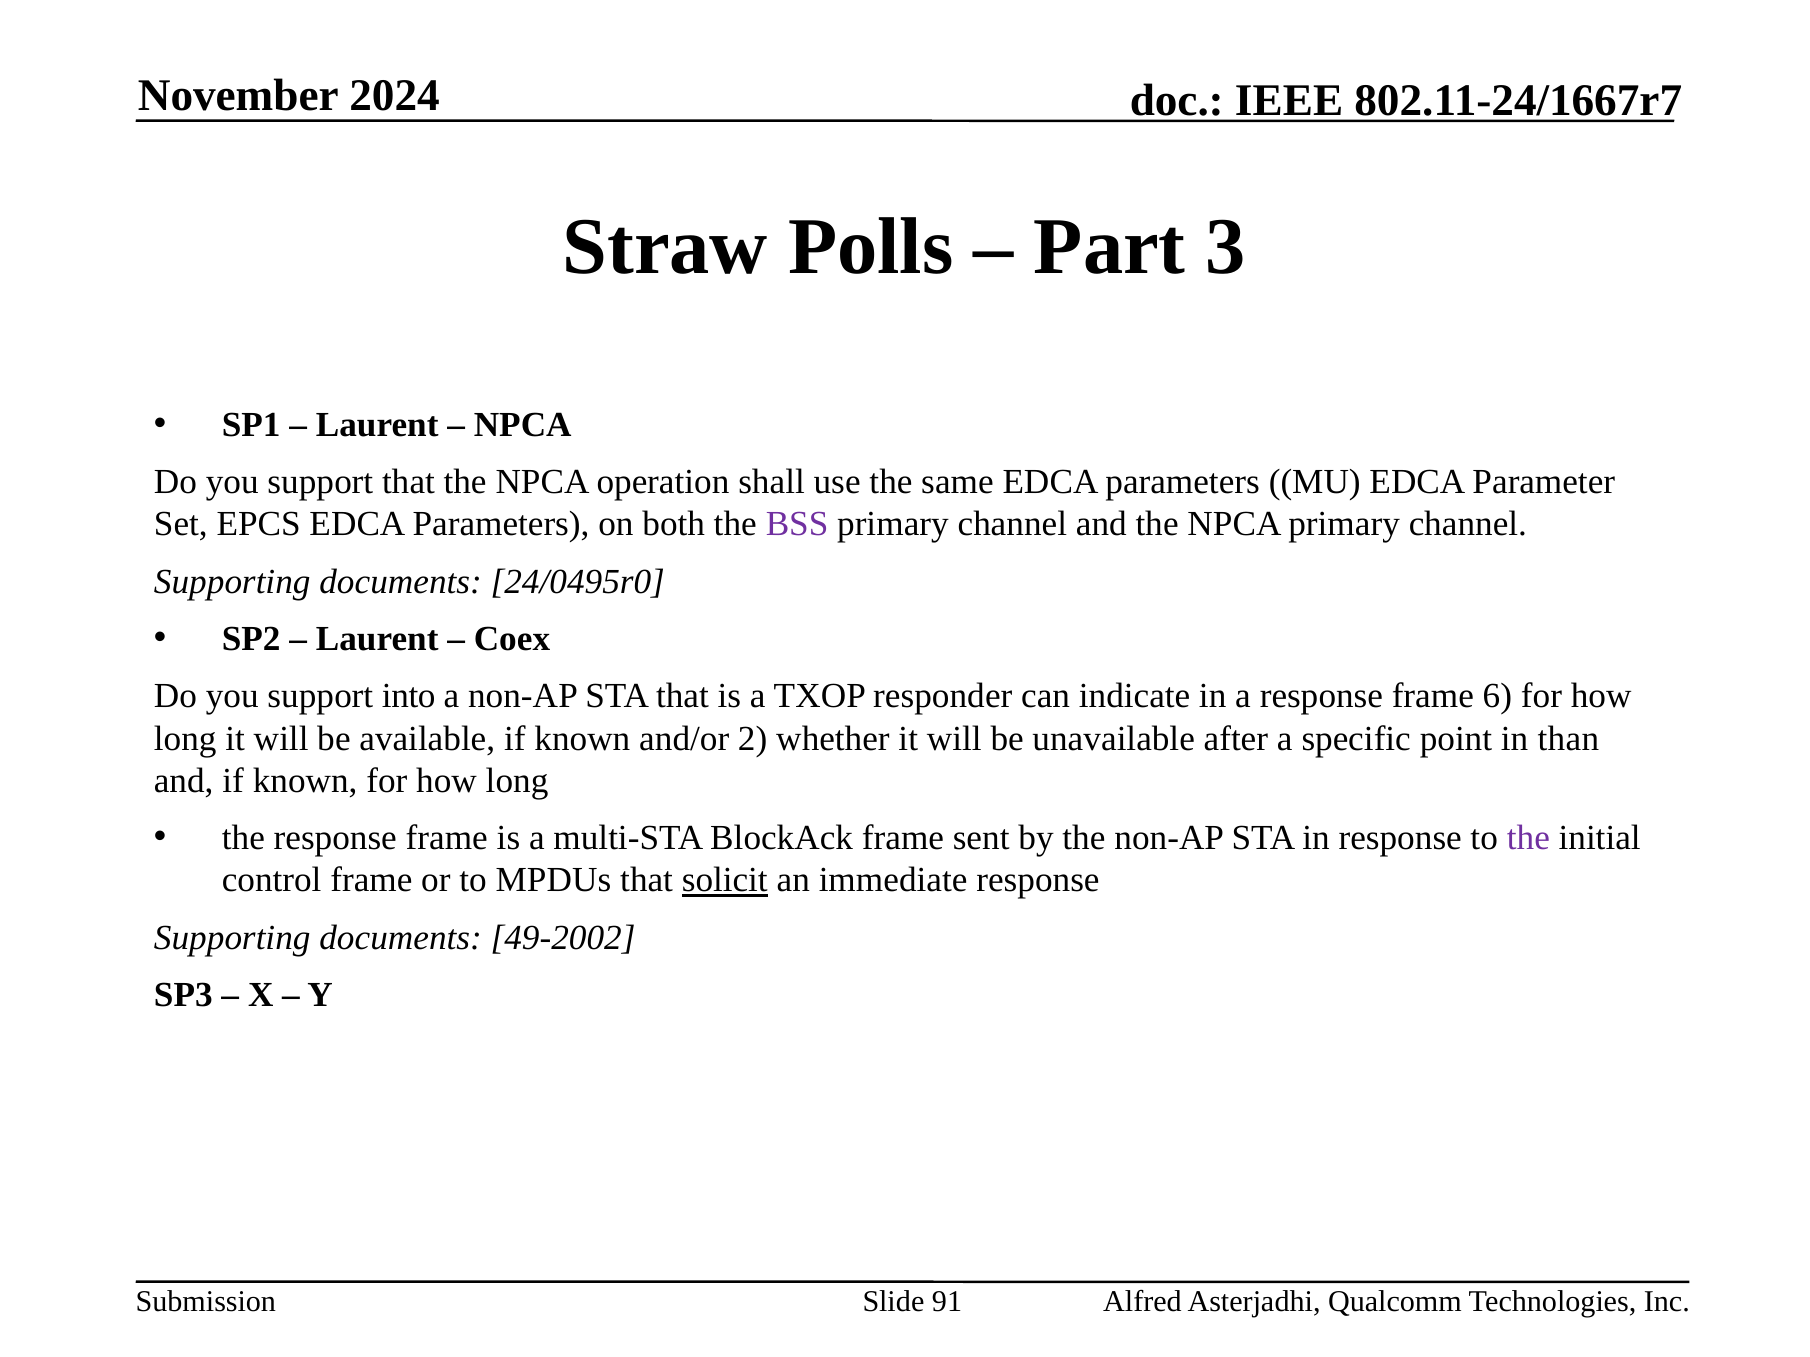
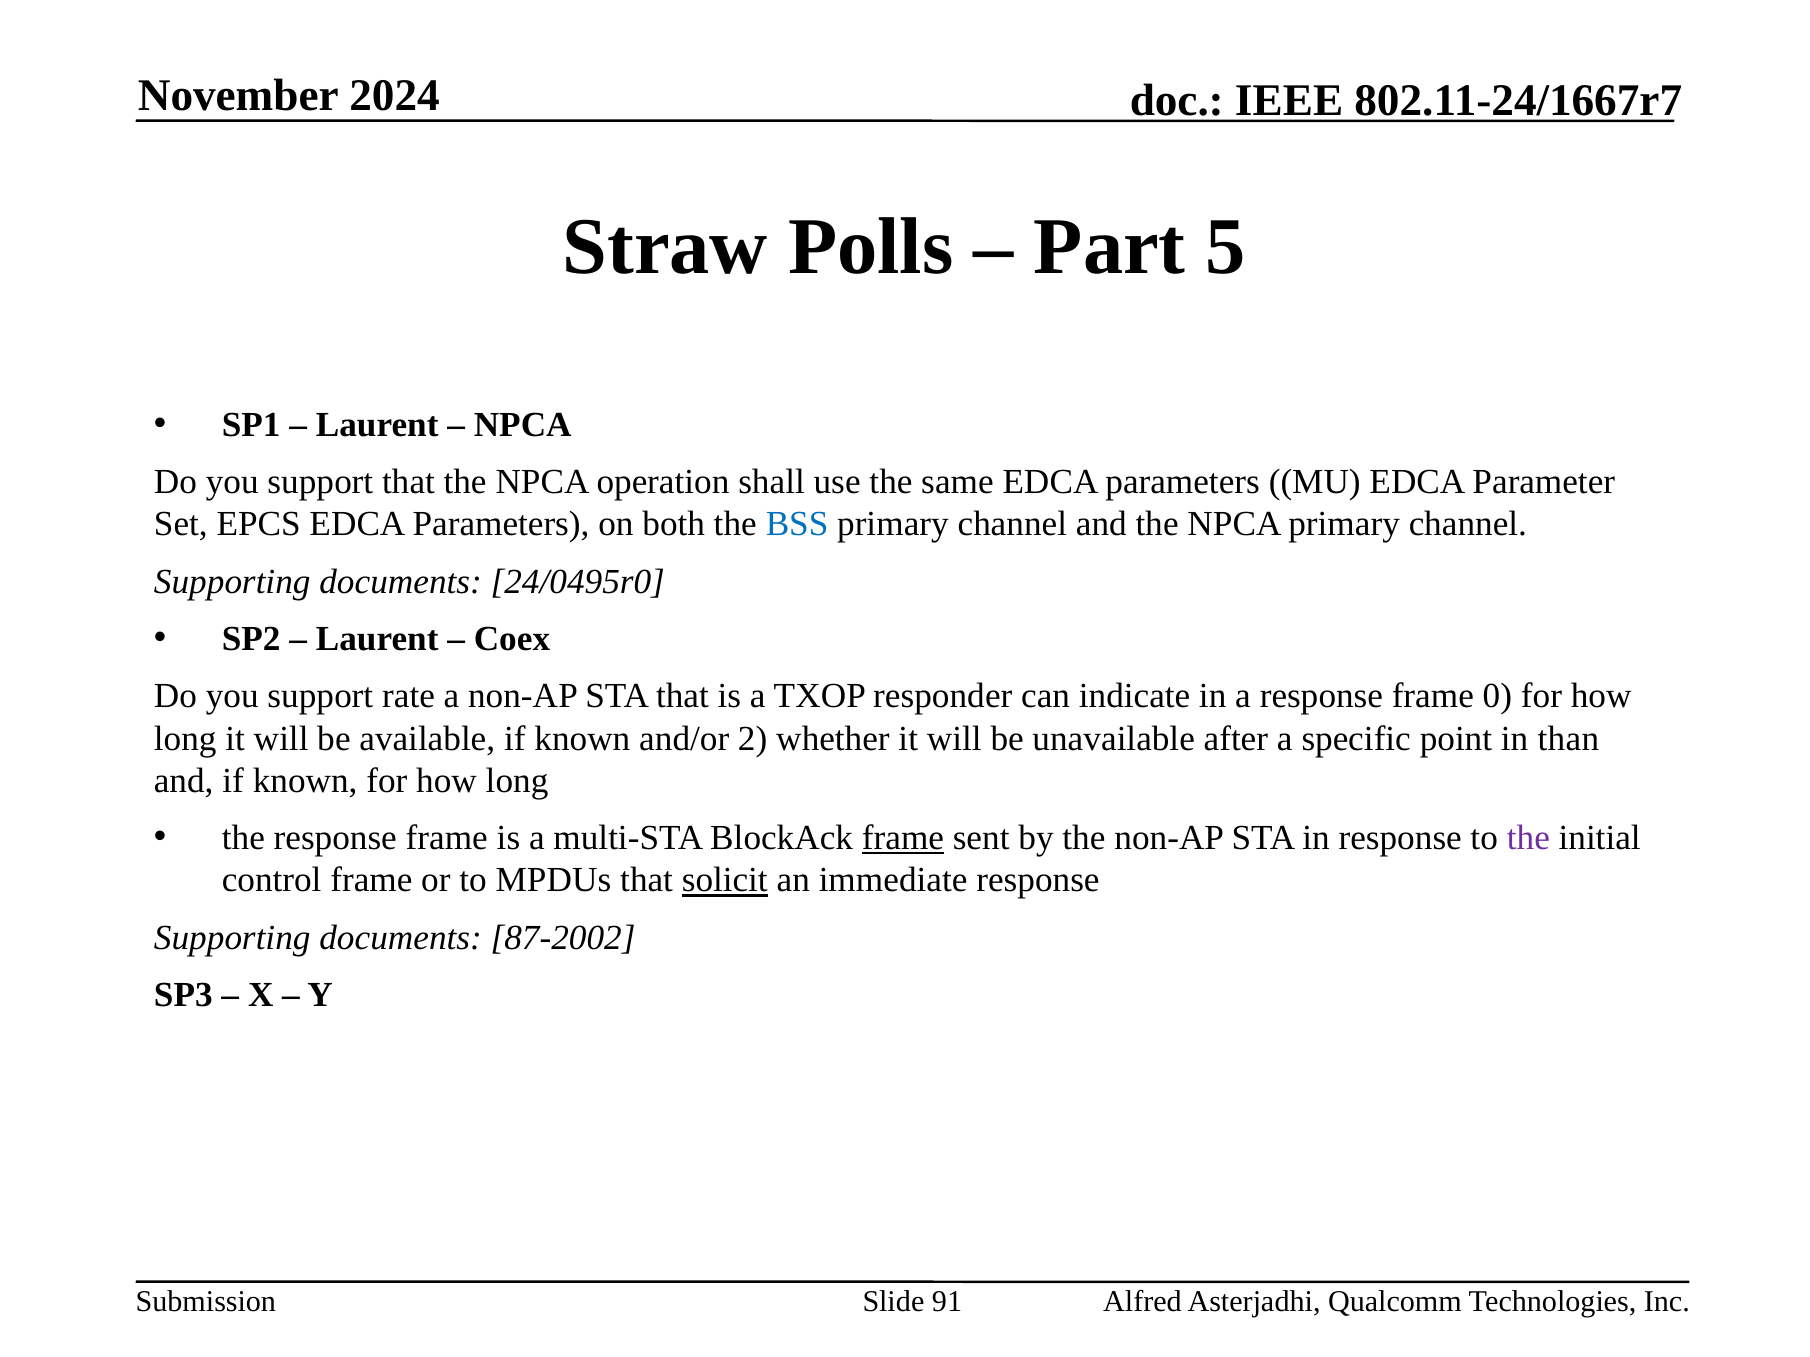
3: 3 -> 5 (1226, 247)
BSS colour: purple -> blue (797, 524)
into: into -> rate (409, 697)
6: 6 -> 0 (1497, 697)
frame underline: none -> present (903, 838)
49-2002: 49-2002 -> 87-2002 (563, 938)
